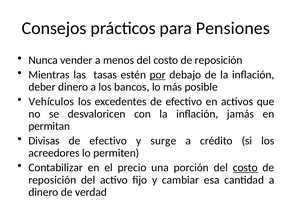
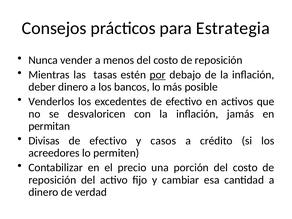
Pensiones: Pensiones -> Estrategia (233, 28)
Vehículos: Vehículos -> Venderlos (51, 102)
surge: surge -> casos (163, 141)
costo underline: present -> none (245, 168)
